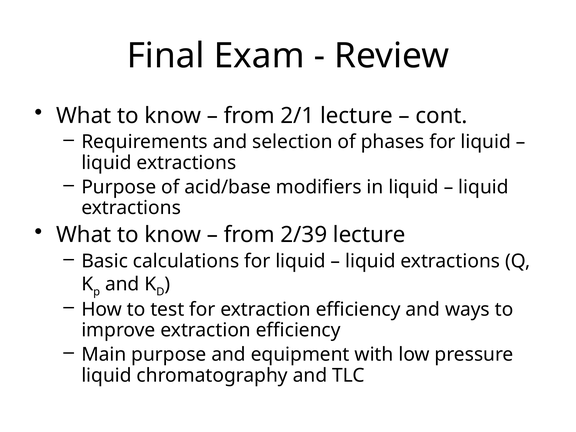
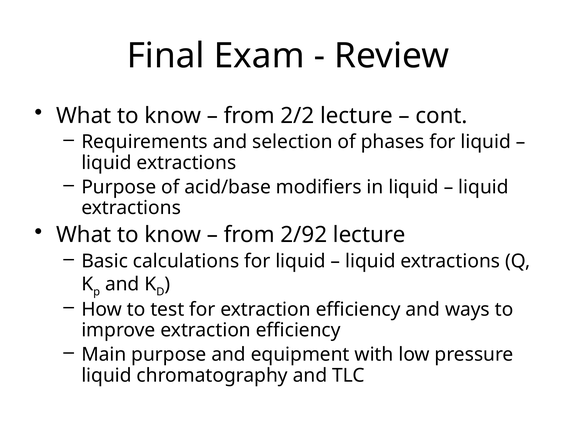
2/1: 2/1 -> 2/2 (297, 116)
2/39: 2/39 -> 2/92 (304, 235)
